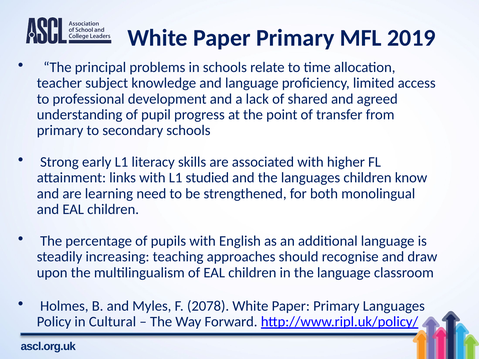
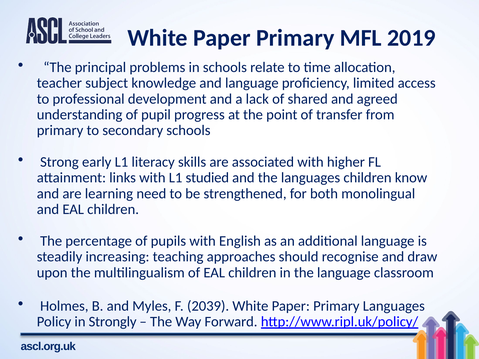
2078: 2078 -> 2039 (208, 306)
Cultural: Cultural -> Strongly (113, 322)
